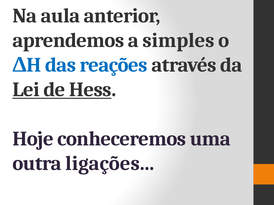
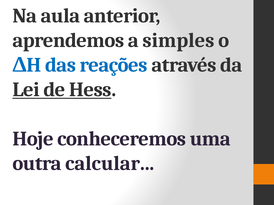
ligações: ligações -> calcular (110, 164)
